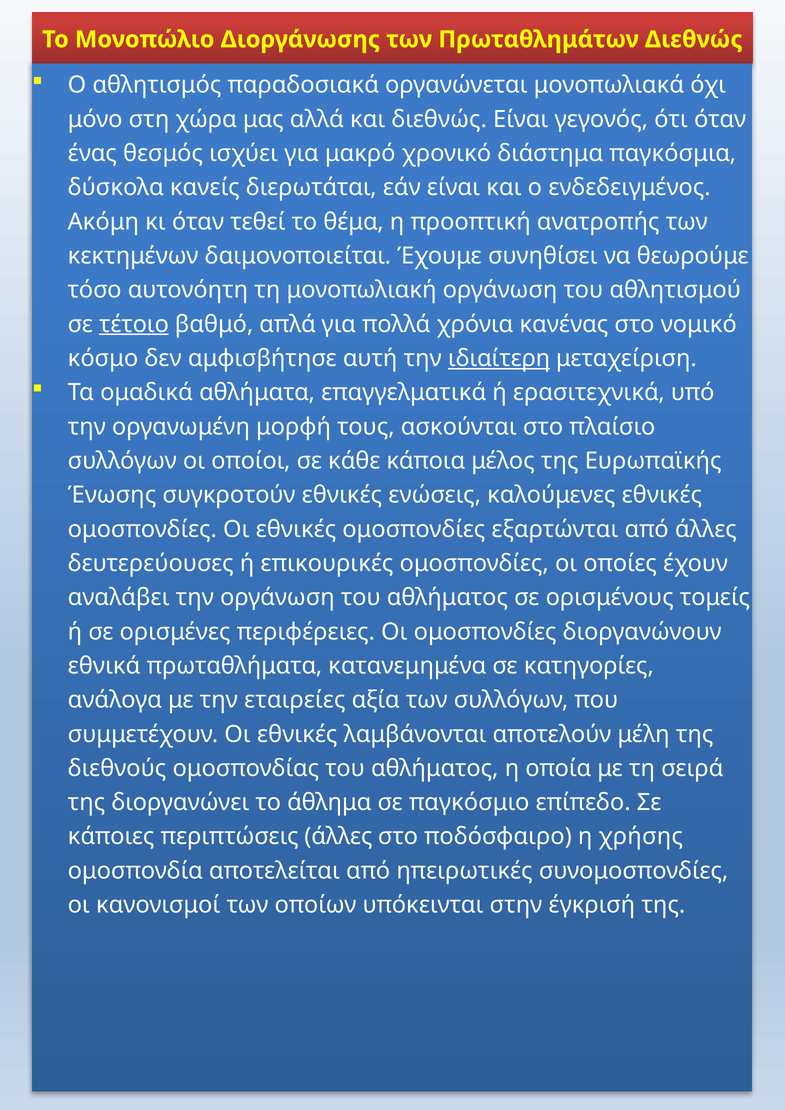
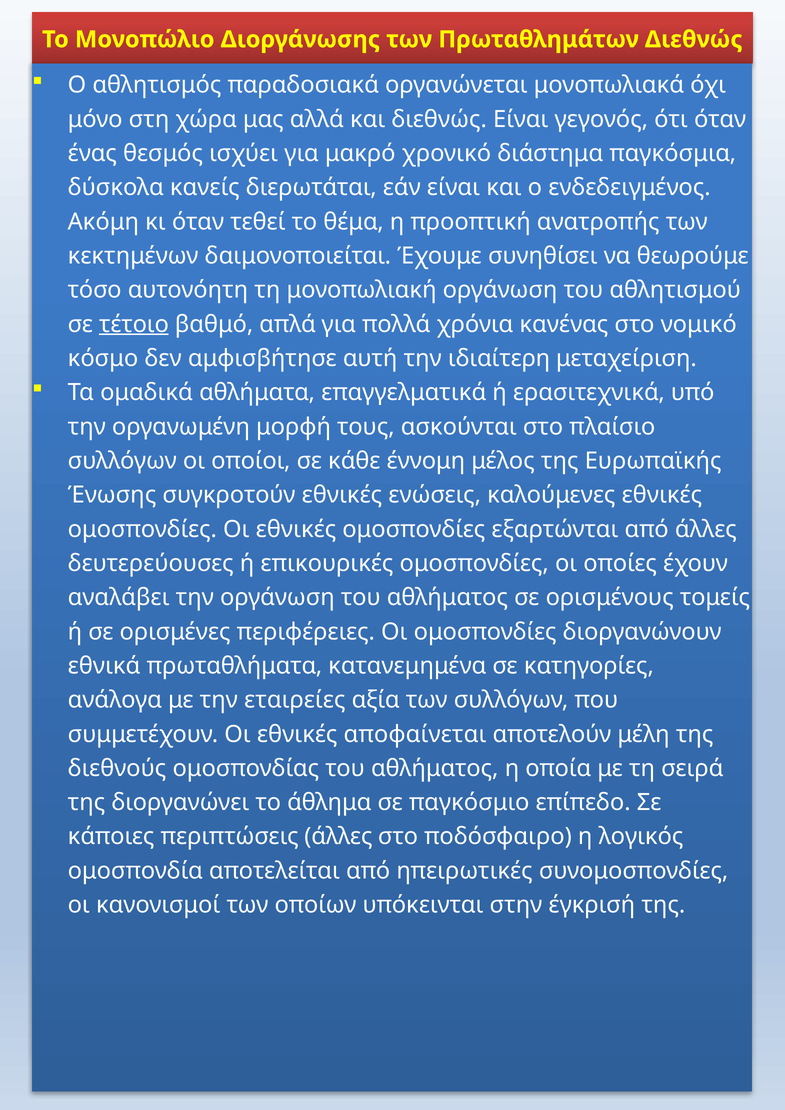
ιδιαίτερη underline: present -> none (499, 358)
κάποια: κάποια -> έννομη (426, 461)
λαμβάνονται: λαμβάνονται -> αποφαίνεται (415, 734)
χρήσης: χρήσης -> λογικός (641, 837)
